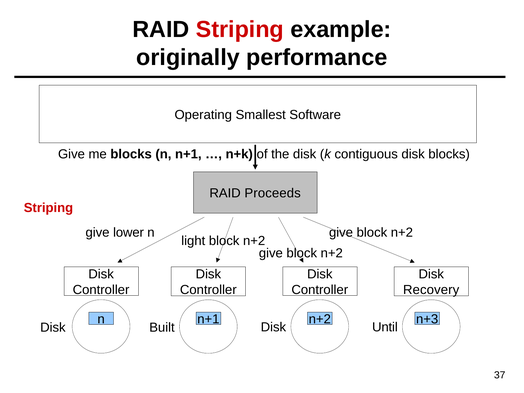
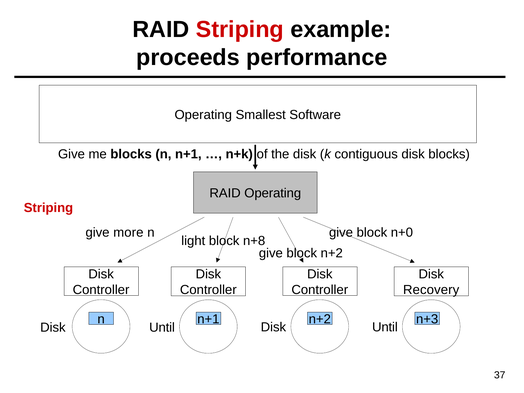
originally: originally -> proceeds (188, 57)
RAID Proceeds: Proceeds -> Operating (273, 193)
lower: lower -> more (128, 233)
n+2: n+2 -> n+0 (402, 233)
n+2: n+2 -> n+8 (254, 241)
Built: Built -> Until (162, 328)
